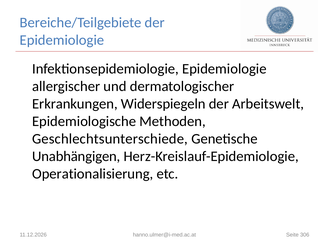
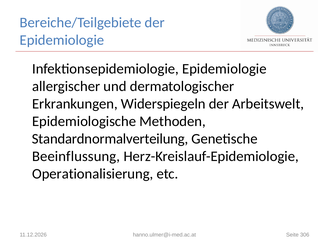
Geschlechtsunterschiede: Geschlechtsunterschiede -> Standardnormalverteilung (110, 139)
Unabhängigen: Unabhängigen -> Beeinflussung (76, 157)
